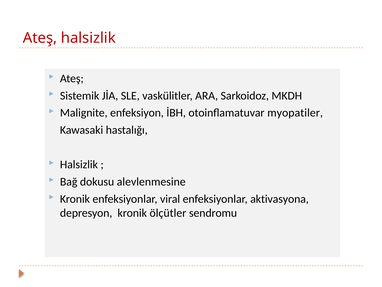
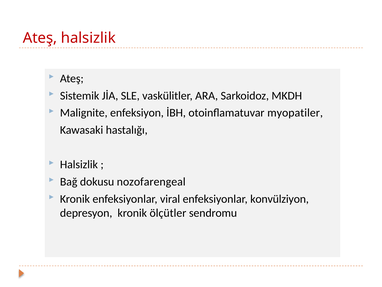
alevlenmesine: alevlenmesine -> nozofarengeal (151, 181)
aktivasyona: aktivasyona -> konvülziyon (280, 199)
